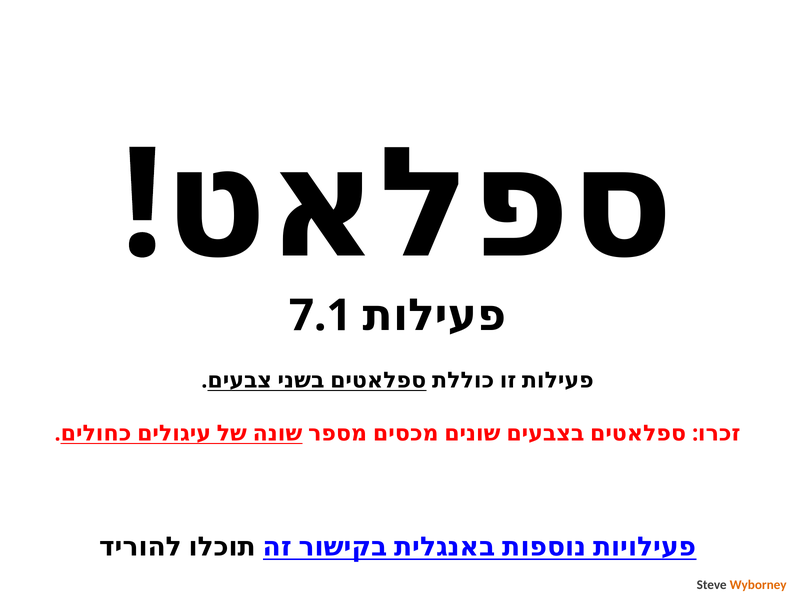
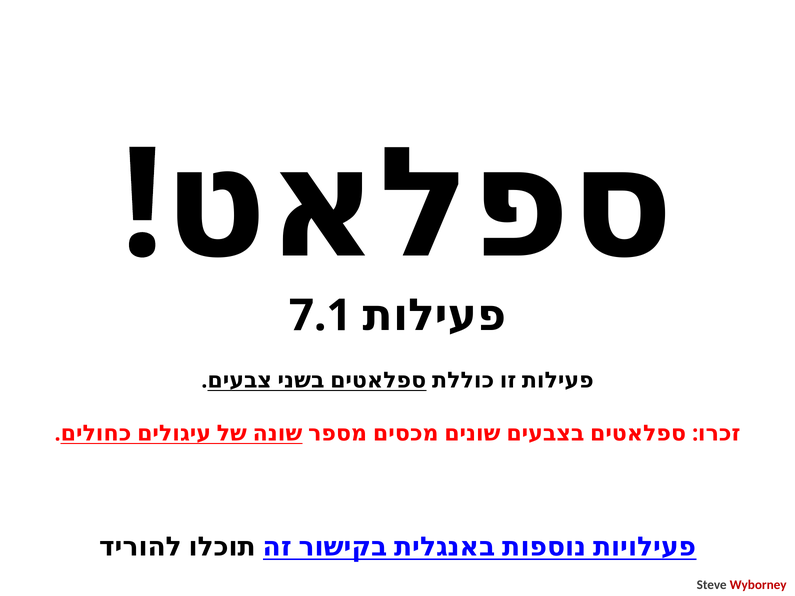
Wyborney colour: orange -> red (758, 585)
